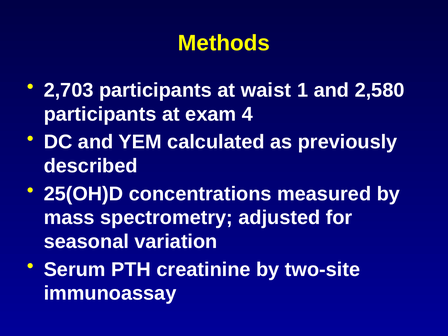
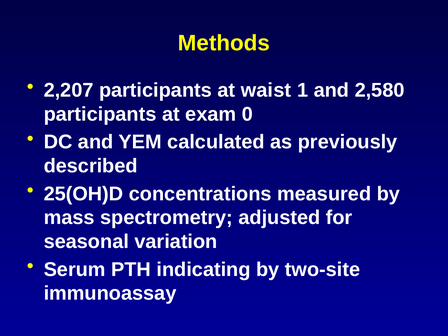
2,703: 2,703 -> 2,207 (69, 90)
4: 4 -> 0 (247, 114)
creatinine: creatinine -> indicating (204, 269)
